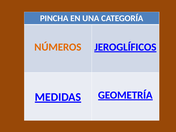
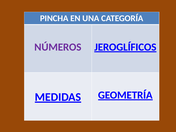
NÚMEROS colour: orange -> purple (58, 47)
